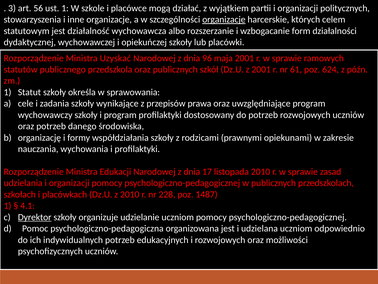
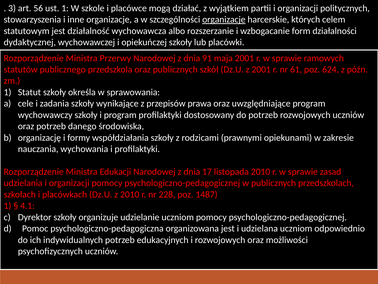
Uzyskać: Uzyskać -> Przerwy (115, 58)
96: 96 -> 91 (207, 58)
Dyrektor underline: present -> none (35, 217)
